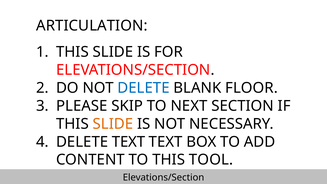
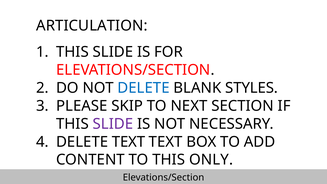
FLOOR: FLOOR -> STYLES (252, 88)
SLIDE colour: orange -> purple (113, 124)
TOOL: TOOL -> ONLY (211, 160)
